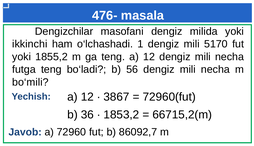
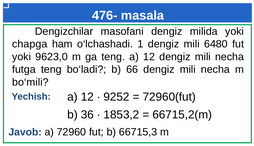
ikkinchi: ikkinchi -> chapga (30, 44)
5170: 5170 -> 6480 (216, 44)
1855,2: 1855,2 -> 9623,0 (52, 57)
56: 56 -> 66 (132, 70)
3867: 3867 -> 9252 (116, 97)
86092,7: 86092,7 -> 66715,3 (138, 132)
